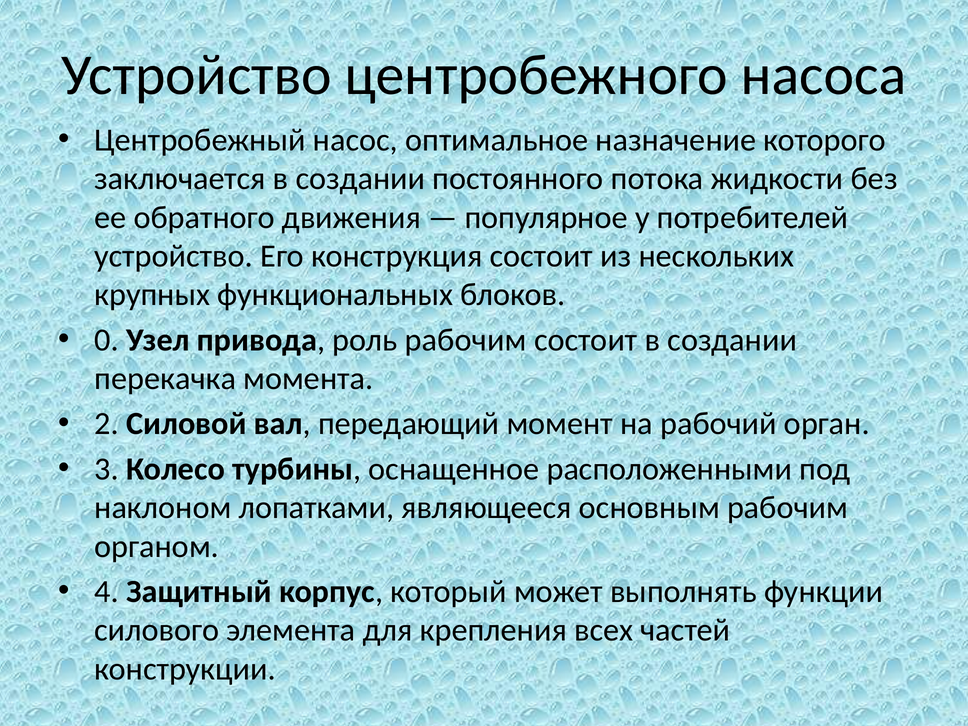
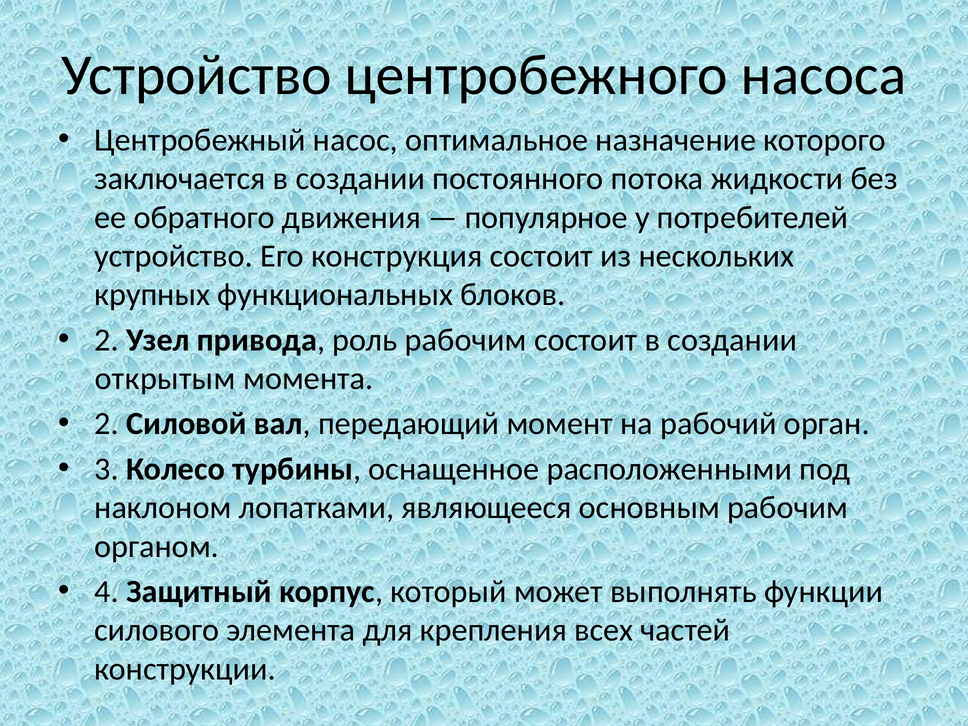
0: 0 -> 2 (107, 340)
перекачка: перекачка -> открытым (165, 379)
